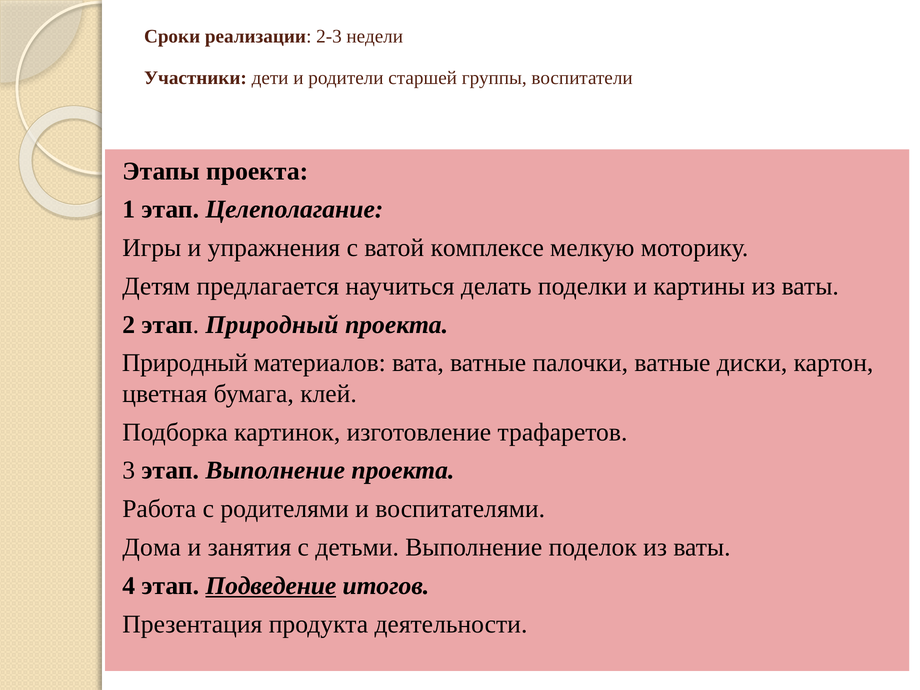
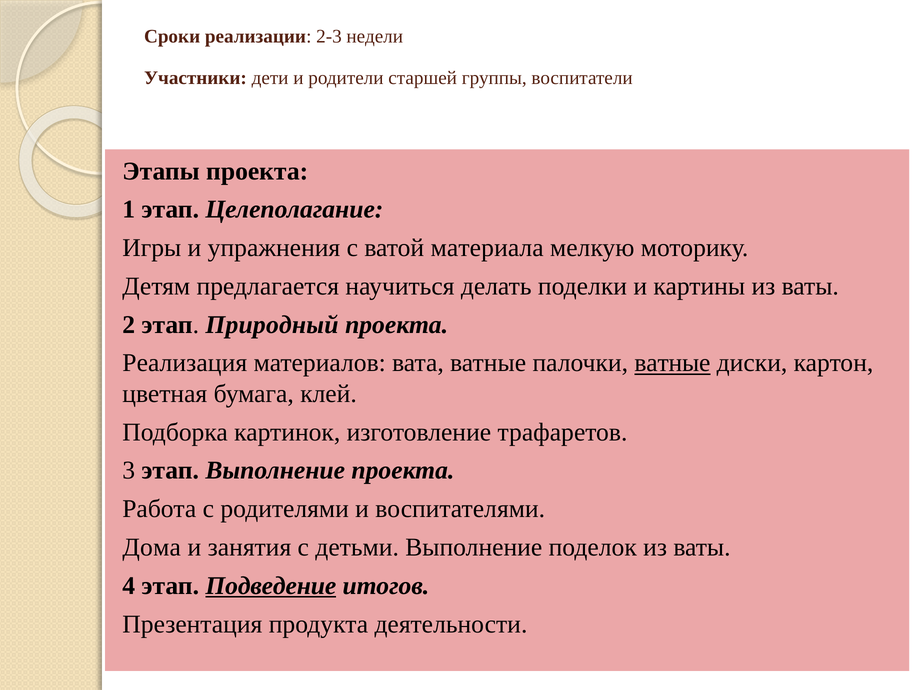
комплексе: комплексе -> материала (487, 248)
Природный: Природный -> Реализация (185, 363)
ватные underline: none -> present (672, 363)
